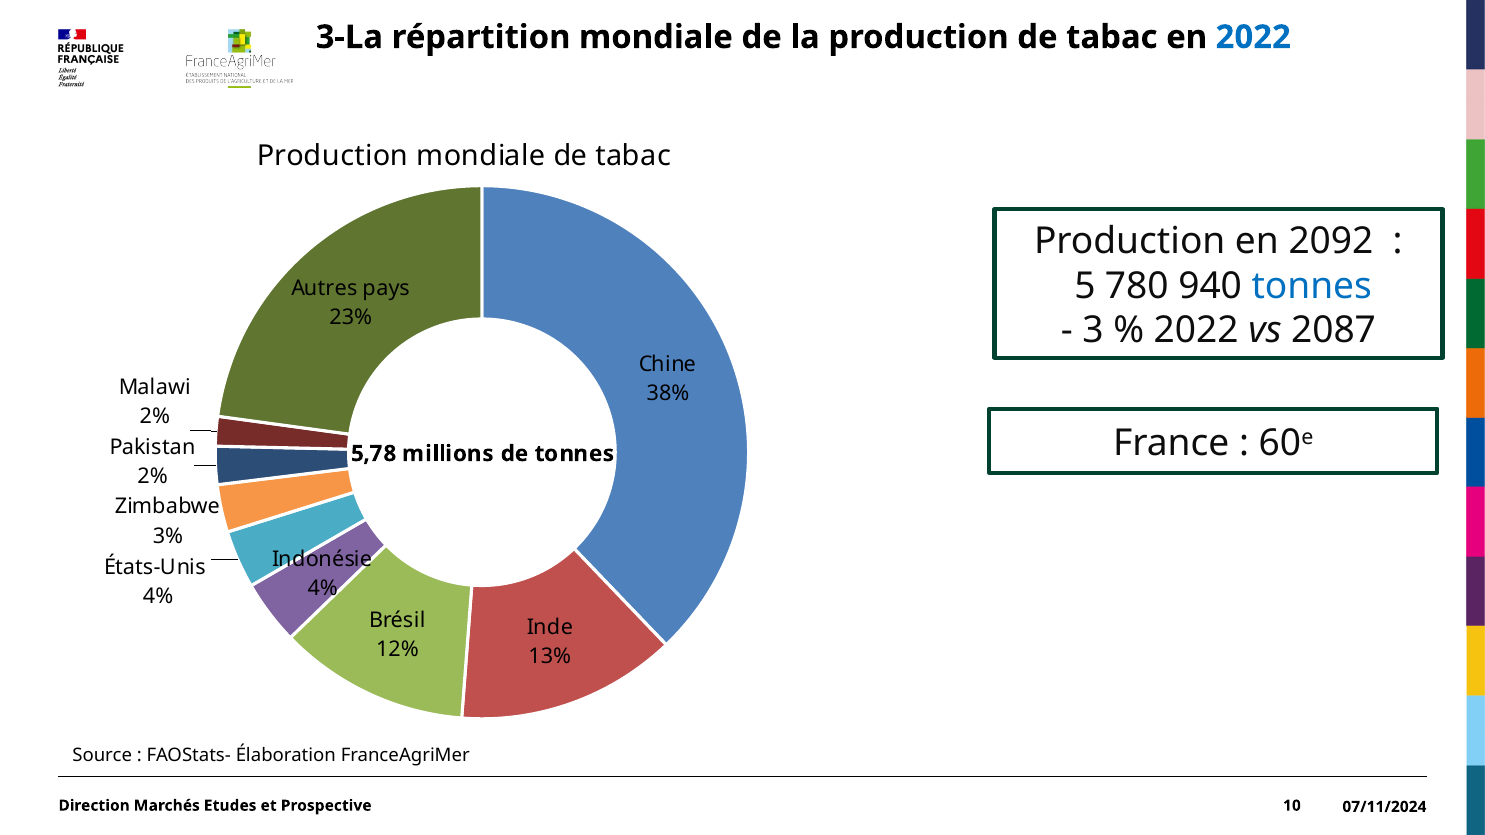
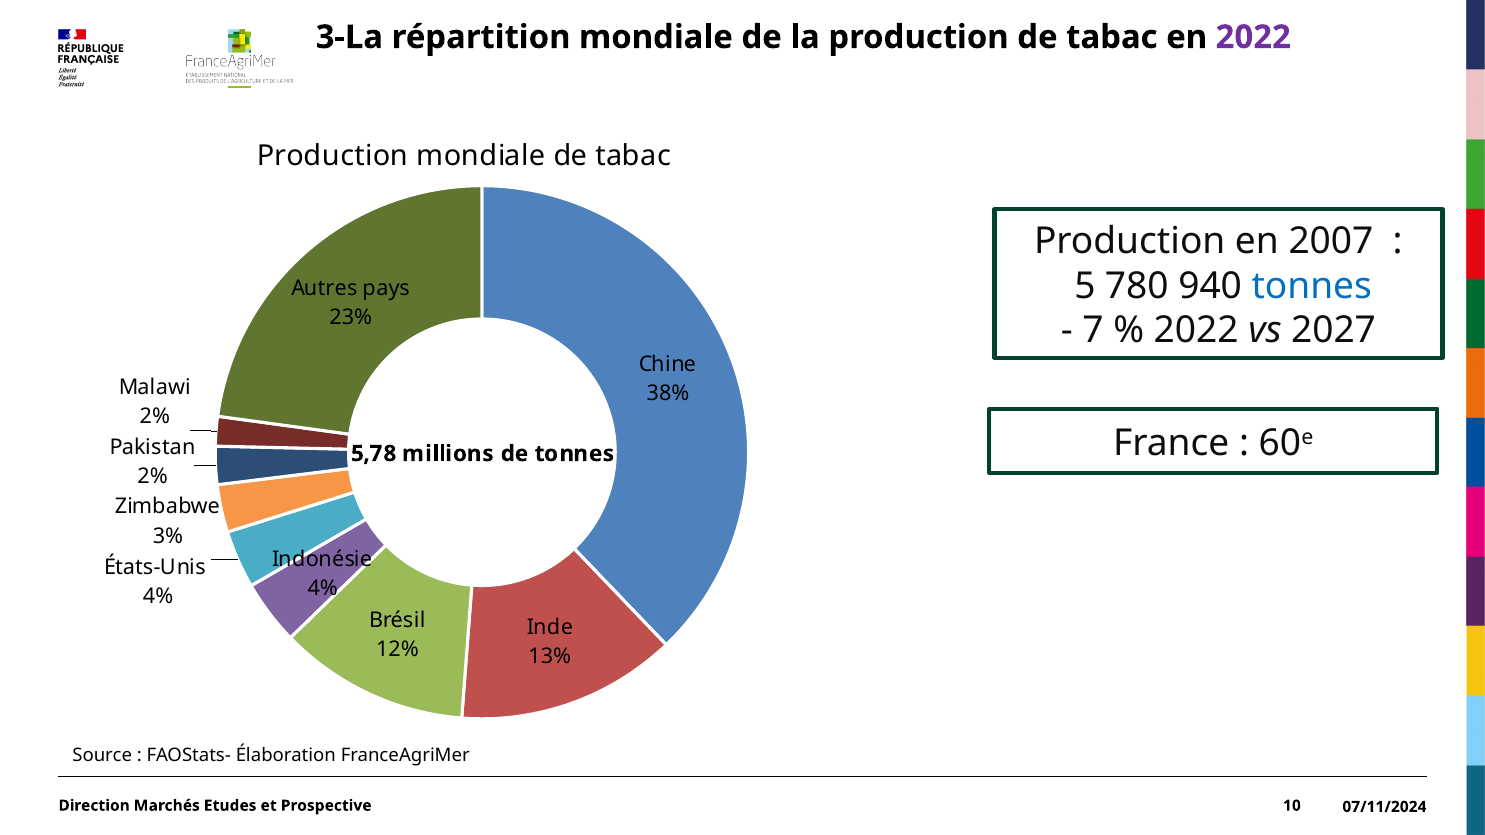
2022 colour: blue -> purple (1253, 37)
2092: 2092 -> 2007 (1331, 242)
3: 3 -> 7 (1093, 331)
2087: 2087 -> 2027 (1334, 331)
